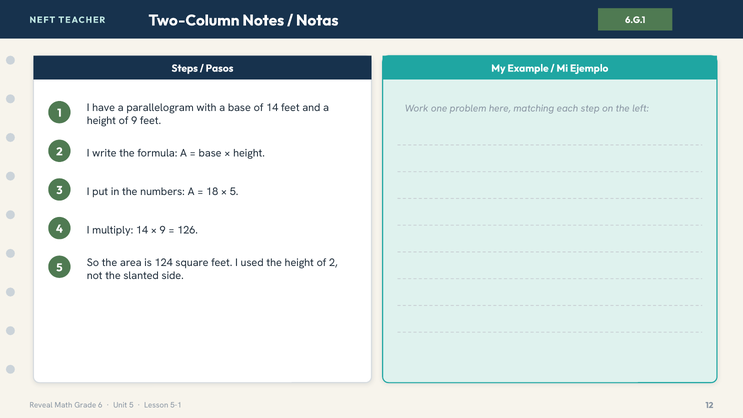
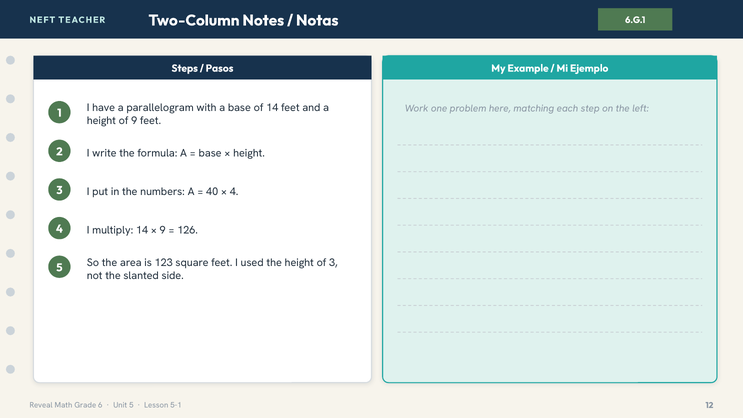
18: 18 -> 40 (212, 192)
5: 5 -> 4 (234, 192)
124: 124 -> 123 (164, 262)
of 2: 2 -> 3 (333, 262)
